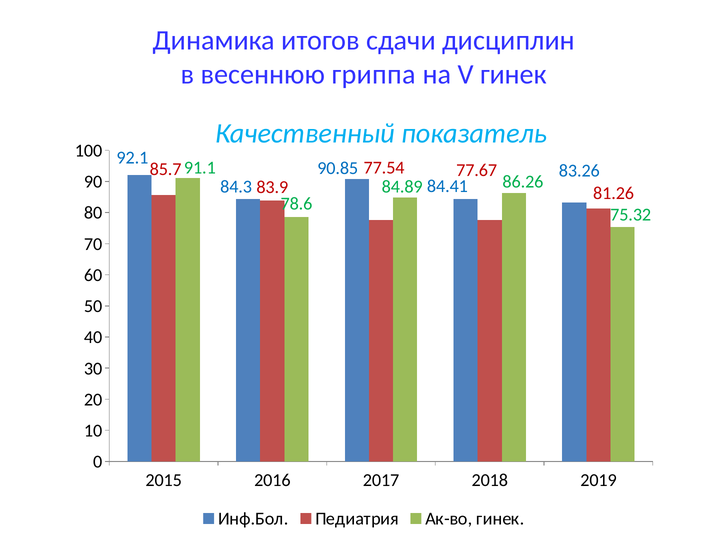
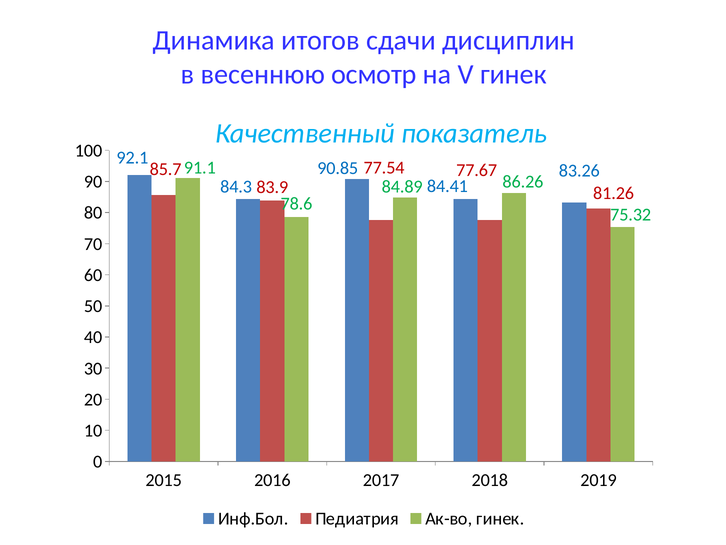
гриппа: гриппа -> осмотр (374, 74)
